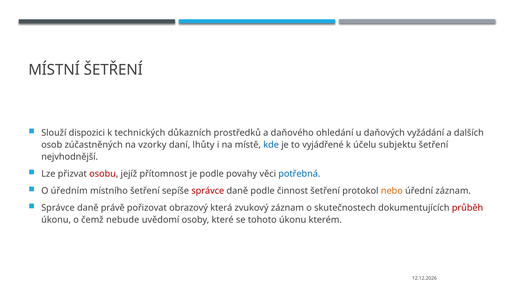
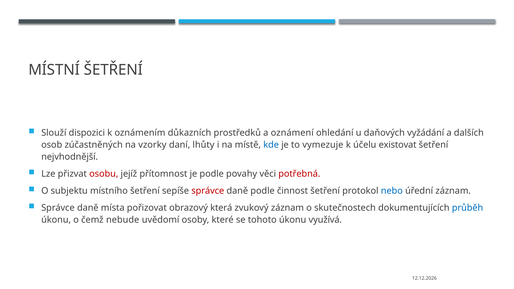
technických: technických -> oznámením (140, 133)
daňového: daňového -> oznámení (292, 133)
vyjádřené: vyjádřené -> vymezuje (323, 145)
subjektu: subjektu -> existovat (398, 145)
potřebná colour: blue -> red (299, 174)
úředním: úředním -> subjektu (69, 191)
nebo colour: orange -> blue (392, 191)
právě: právě -> místa (113, 208)
průběh colour: red -> blue (468, 208)
kterém: kterém -> využívá (325, 220)
